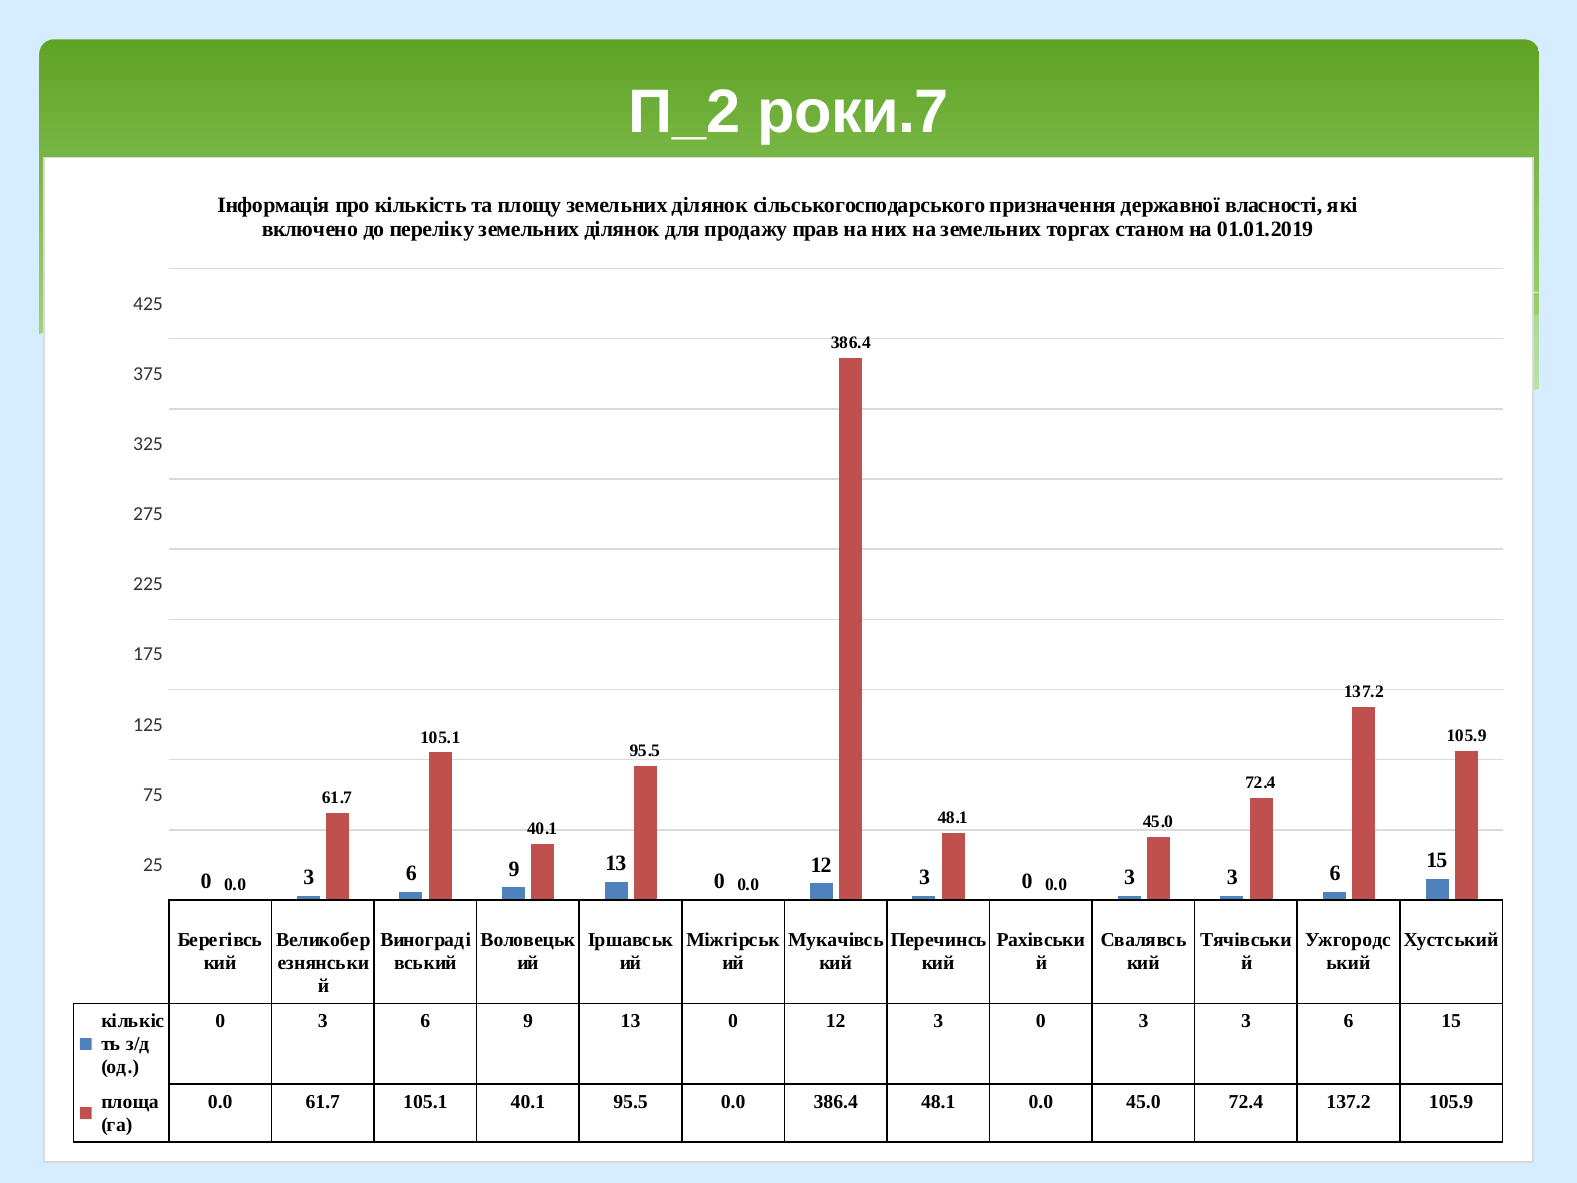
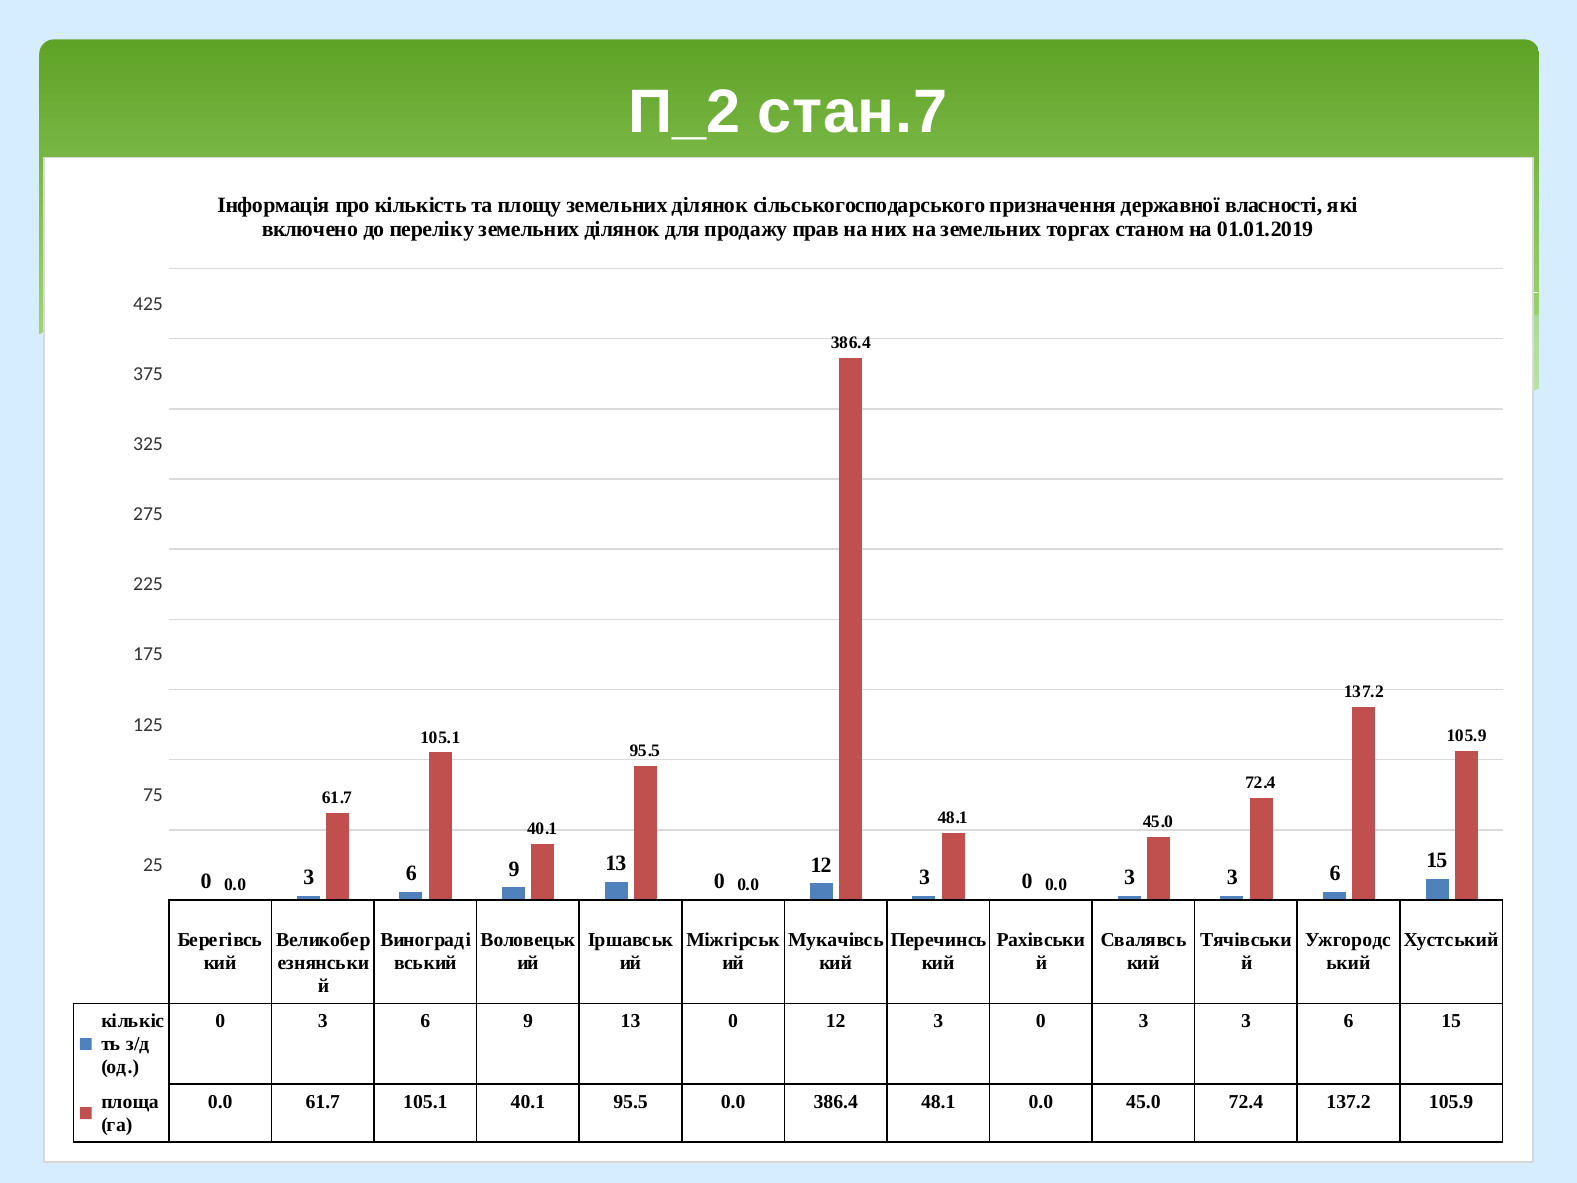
роки.7: роки.7 -> стан.7 (853, 112)
